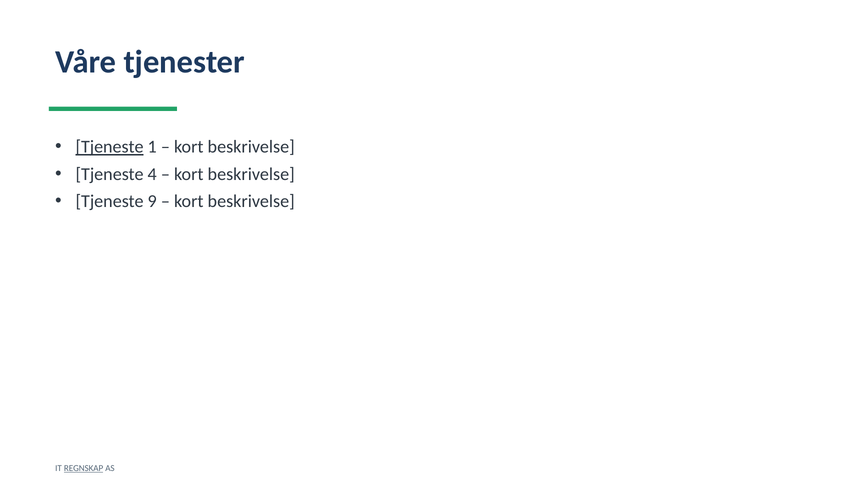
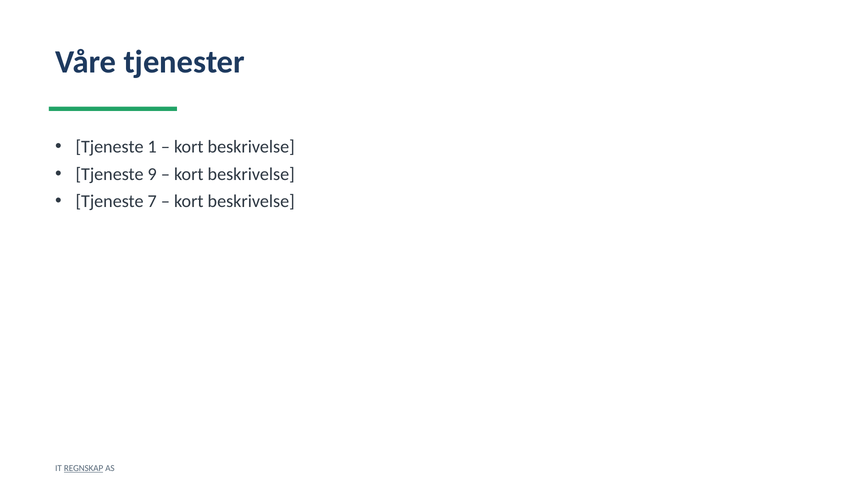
Tjeneste underline: present -> none (110, 147)
4: 4 -> 9 (152, 174)
9: 9 -> 7 (152, 201)
